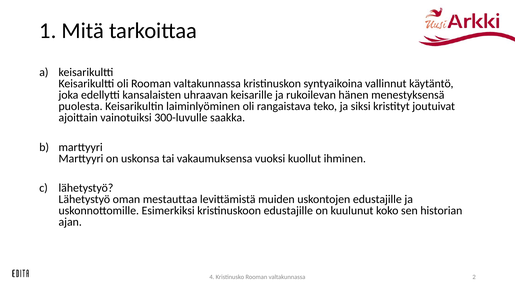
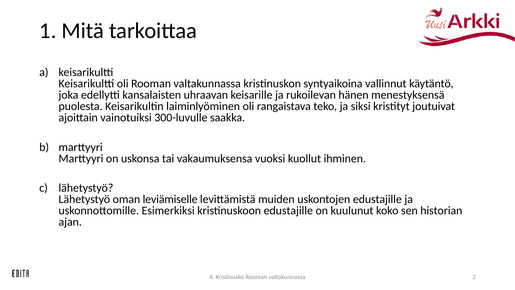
mestauttaa: mestauttaa -> leviämiselle (170, 199)
